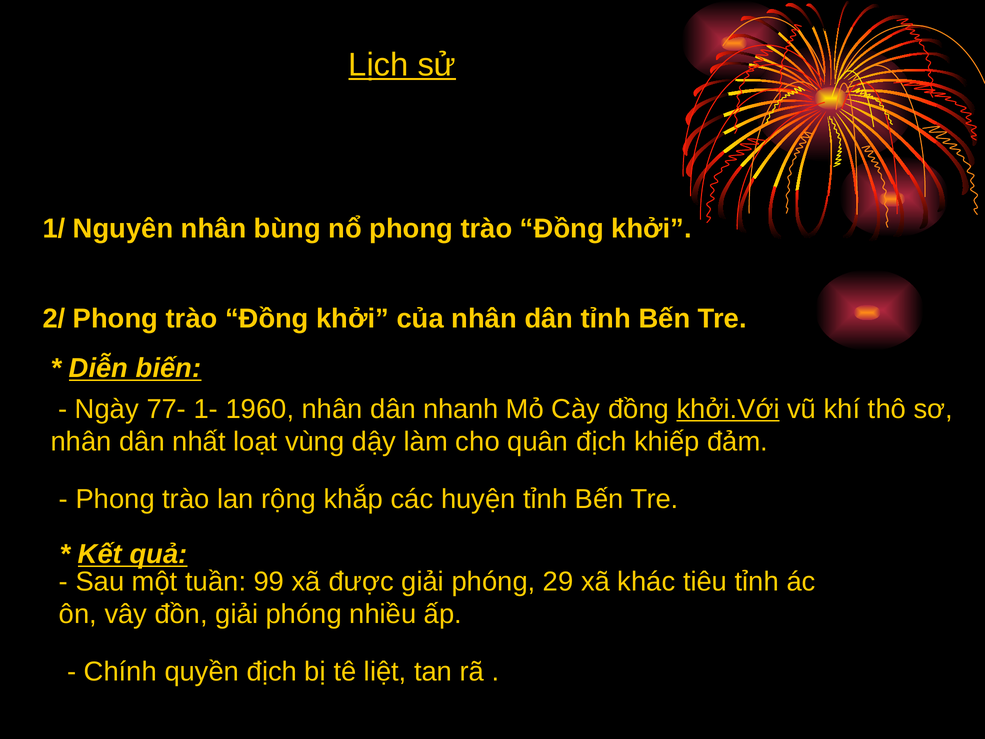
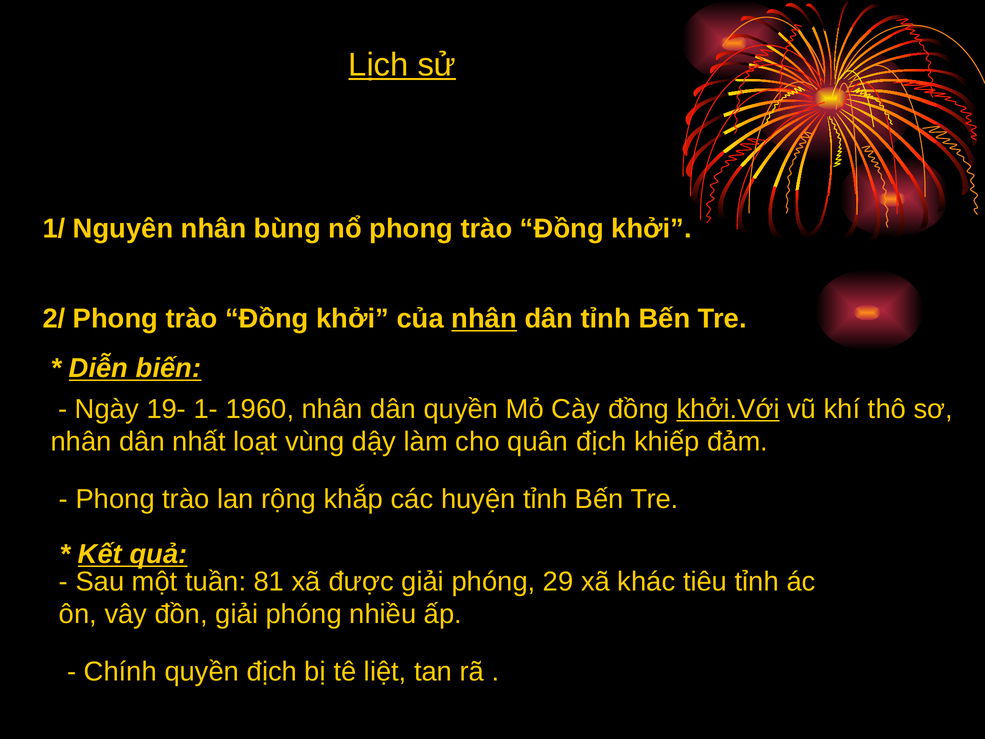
nhân underline: none -> present (484, 319)
77-: 77- -> 19- (166, 409)
dân nhanh: nhanh -> quyền (461, 409)
99: 99 -> 81 (269, 581)
